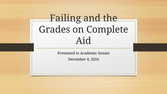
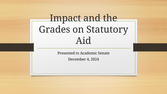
Failing: Failing -> Impact (65, 18)
Complete: Complete -> Statutory (107, 30)
